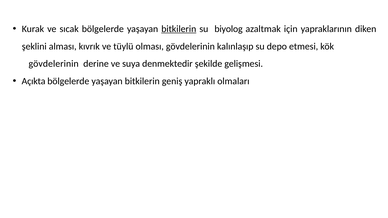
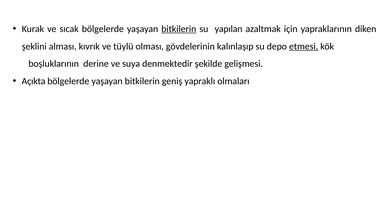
biyolog: biyolog -> yapılan (229, 29)
etmesi underline: none -> present (304, 46)
gövdelerinin: gövdelerinin -> boşluklarının (54, 64)
